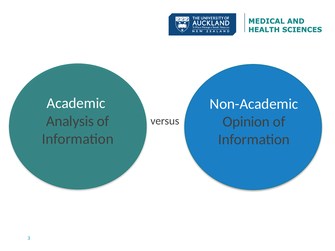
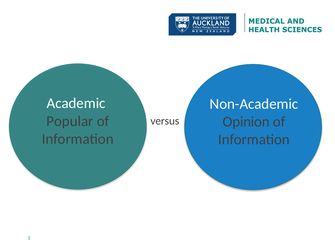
Analysis: Analysis -> Popular (70, 121)
